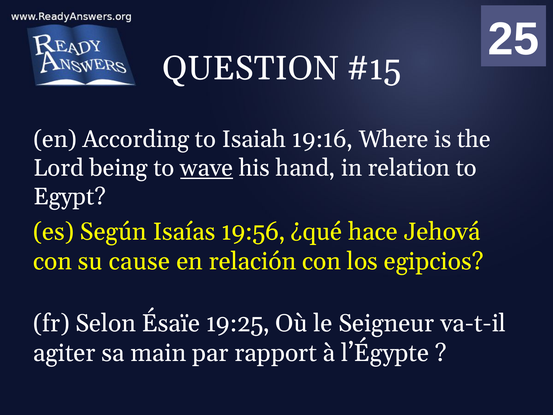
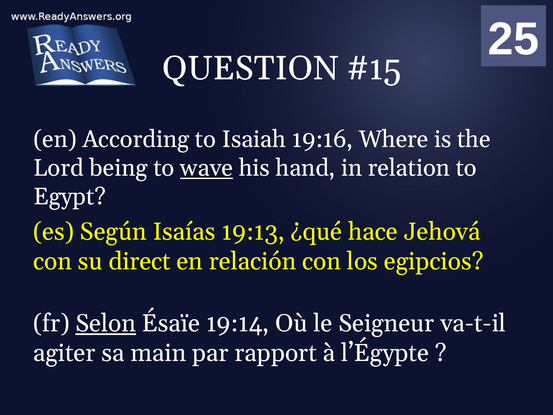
19:56: 19:56 -> 19:13 (253, 232)
cause: cause -> direct (140, 261)
Selon underline: none -> present (106, 323)
19:25: 19:25 -> 19:14 (238, 323)
